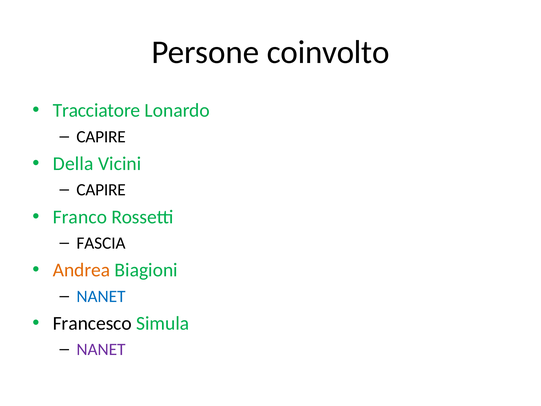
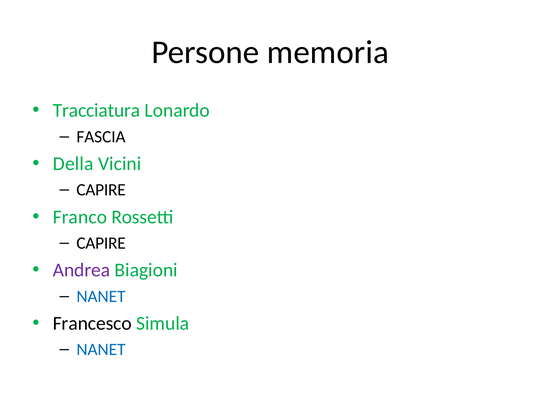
coinvolto: coinvolto -> memoria (328, 52)
Tracciatore: Tracciatore -> Tracciatura (97, 110)
CAPIRE: CAPIRE -> FASCIA (101, 137)
FASCIA: FASCIA -> CAPIRE (101, 243)
Andrea colour: orange -> purple (82, 270)
NANET colour: purple -> blue (101, 349)
